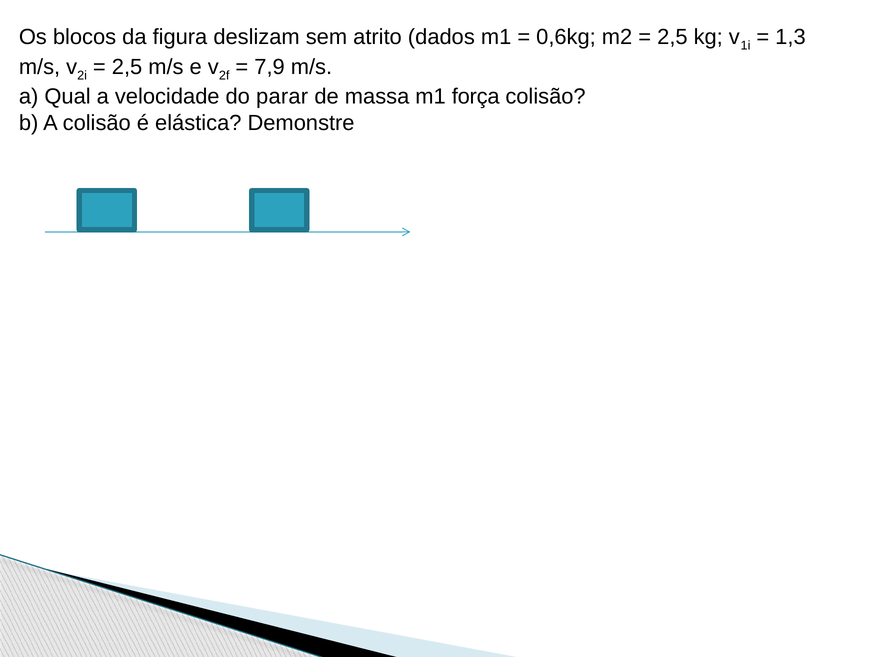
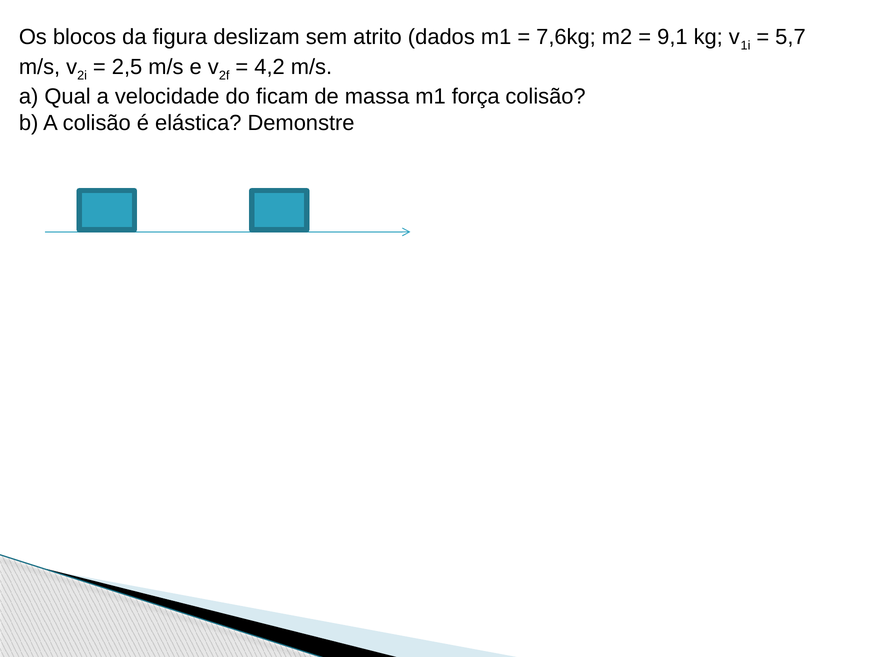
0,6kg: 0,6kg -> 7,6kg (566, 37)
2,5: 2,5 -> 9,1 (672, 37)
1,3: 1,3 -> 5,7 (790, 37)
7,9: 7,9 -> 4,2 (270, 67)
parar: parar -> ficam (282, 97)
